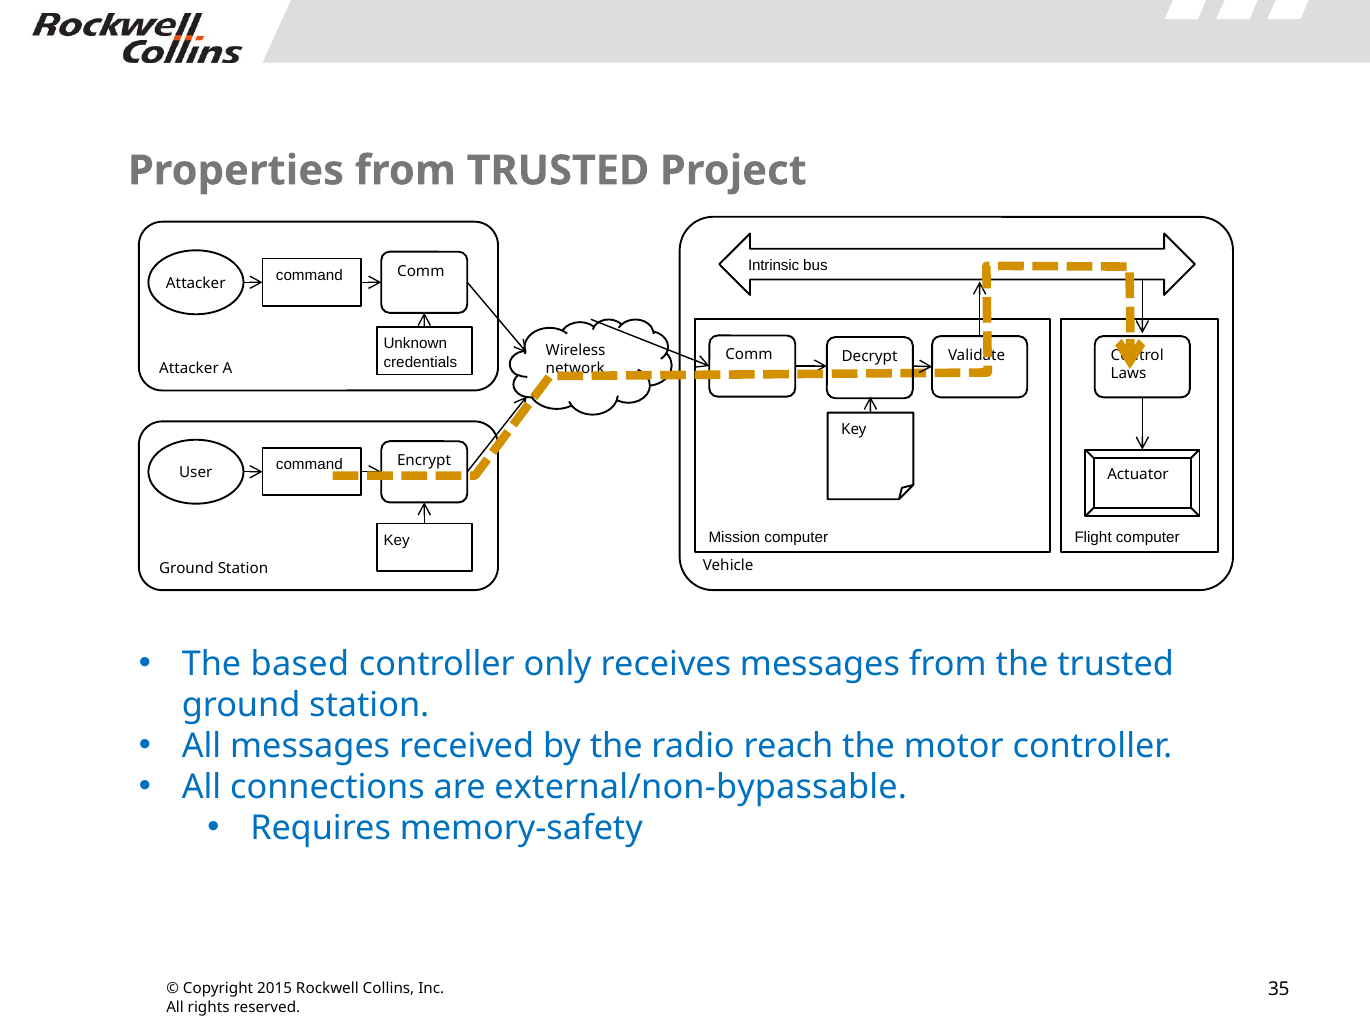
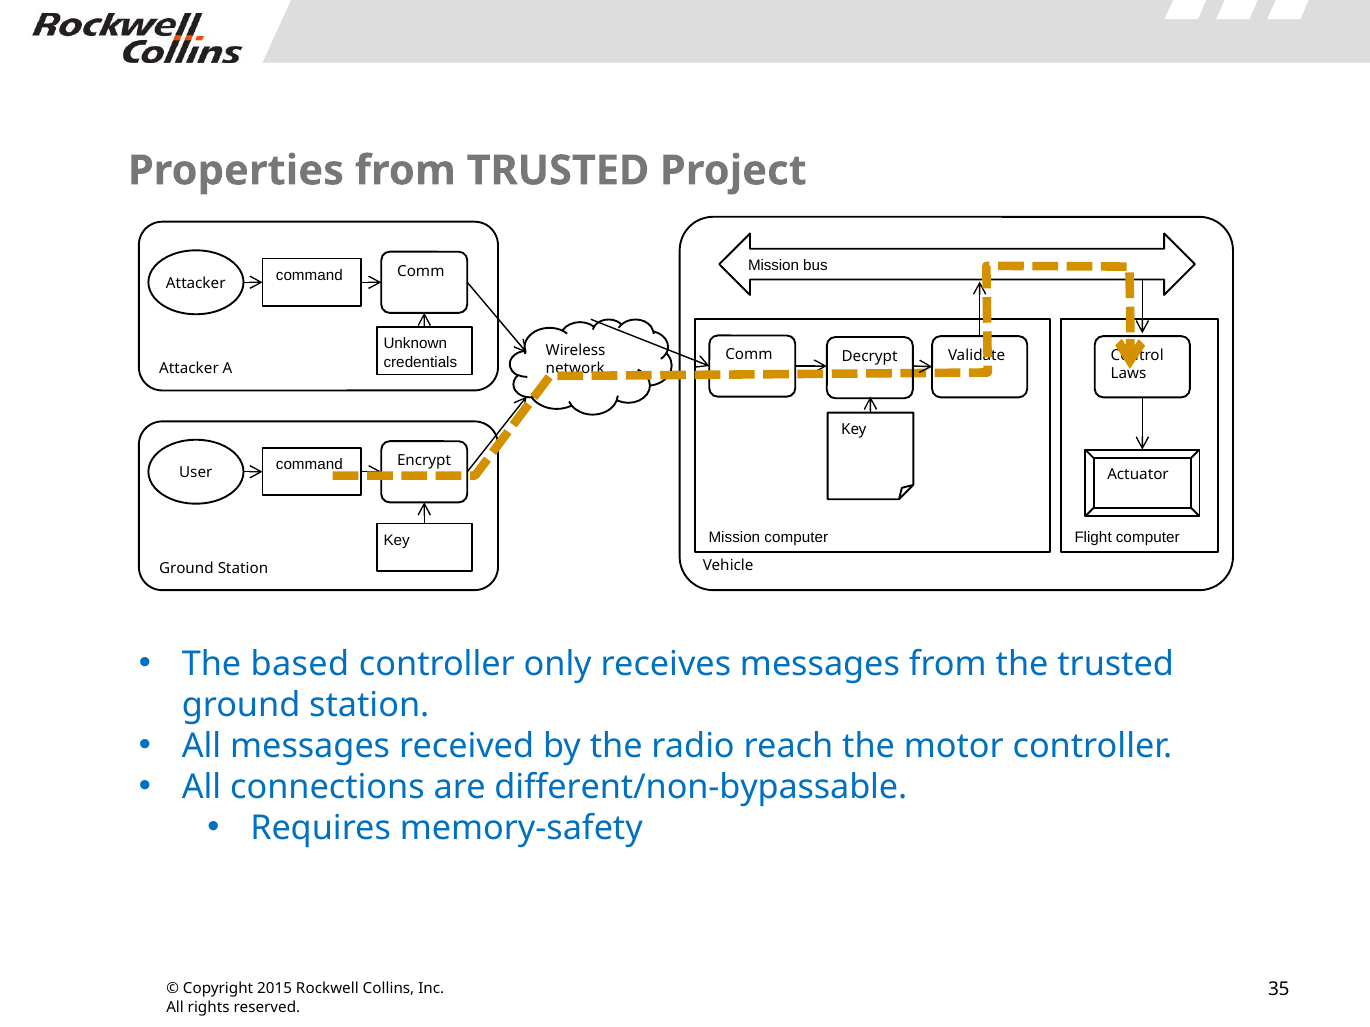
Intrinsic: Intrinsic -> Mission (774, 266)
external/non-bypassable: external/non-bypassable -> different/non-bypassable (701, 788)
